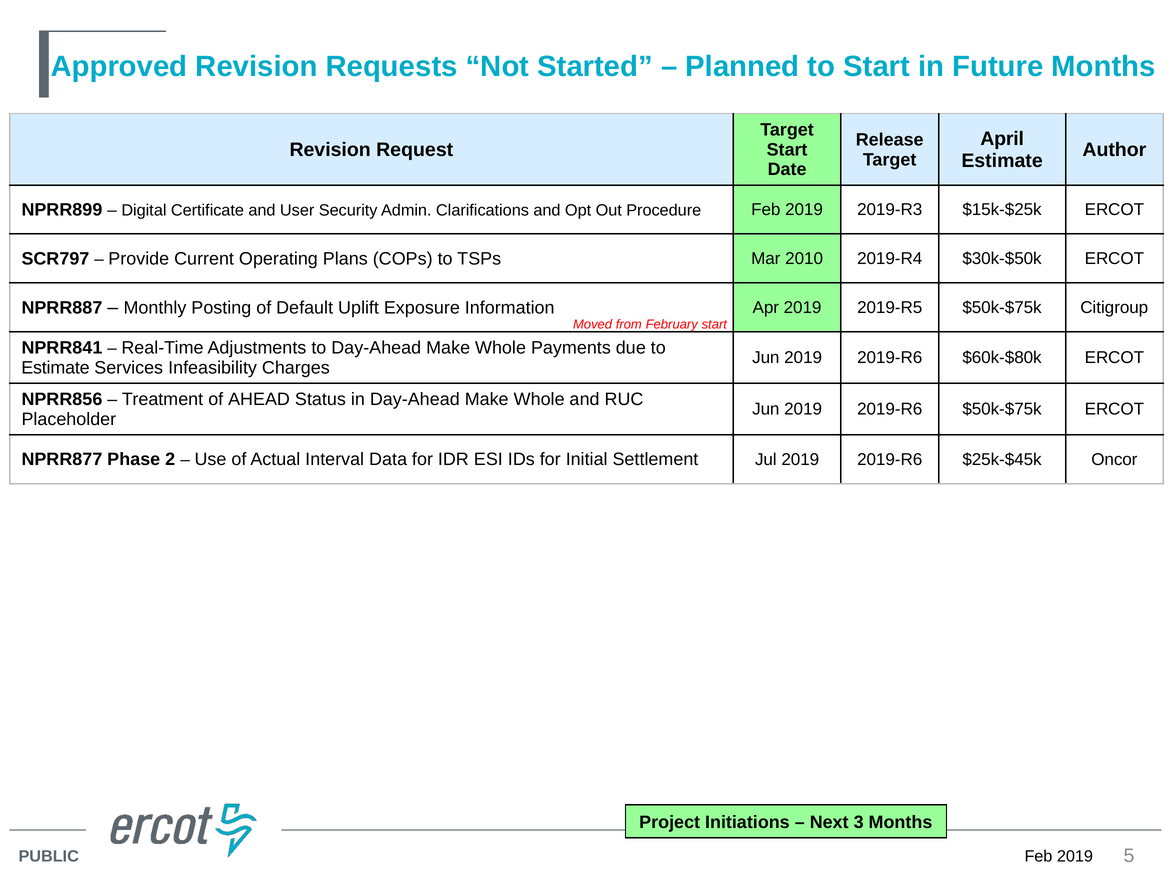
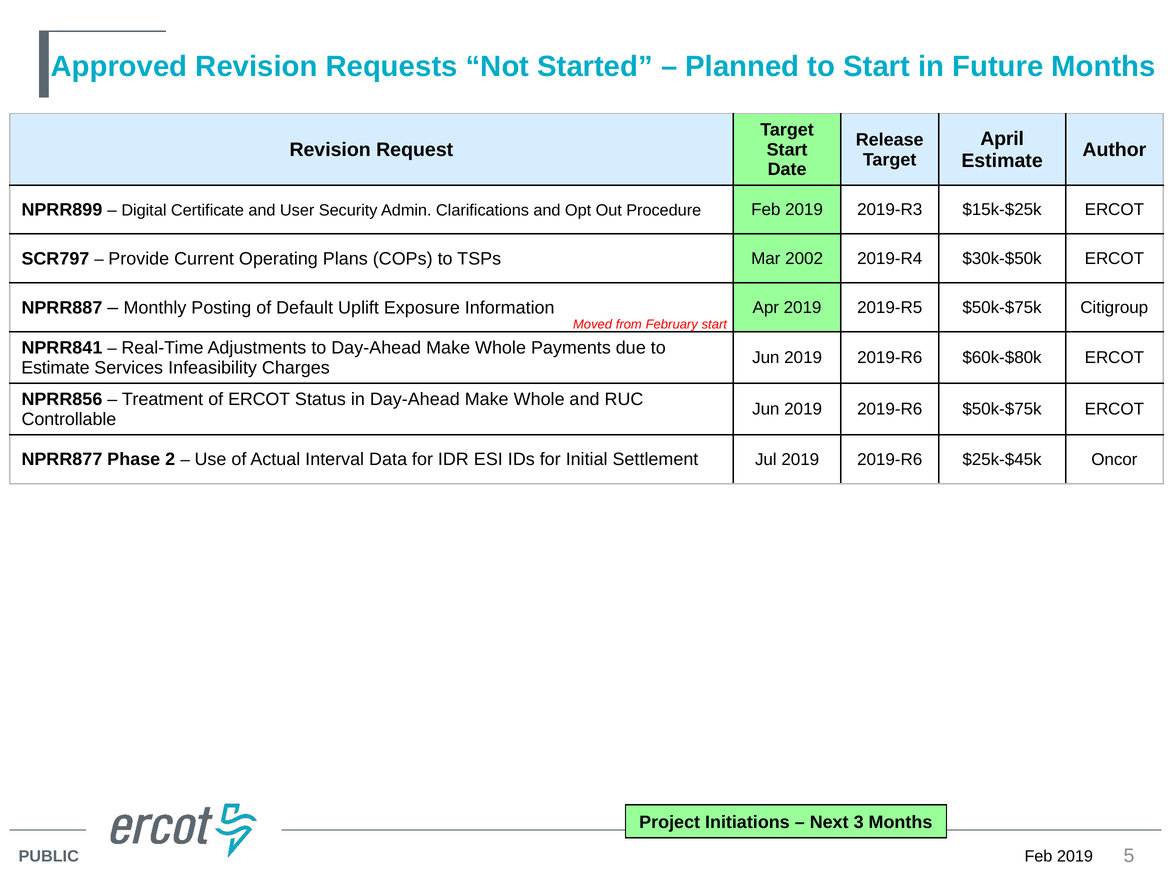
2010: 2010 -> 2002 (804, 259)
of AHEAD: AHEAD -> ERCOT (259, 400)
Placeholder: Placeholder -> Controllable (69, 420)
